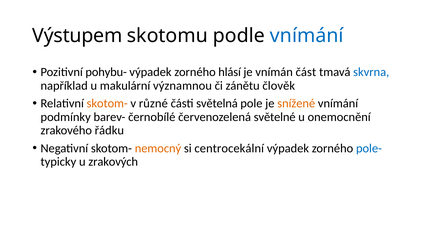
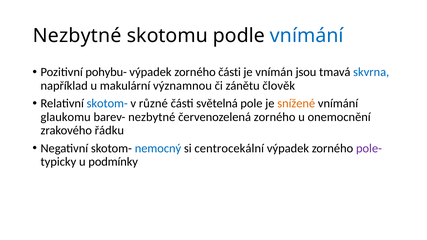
Výstupem: Výstupem -> Nezbytné (77, 36)
zorného hlásí: hlásí -> části (230, 72)
část: část -> jsou (306, 72)
skotom- colour: orange -> blue (107, 104)
podmínky: podmínky -> glaukomu (66, 117)
barev- černobílé: černobílé -> nezbytné (152, 117)
červenozelená světelné: světelné -> zorného (275, 117)
nemocný colour: orange -> blue (158, 148)
pole- colour: blue -> purple (369, 148)
zrakových: zrakových -> podmínky (113, 162)
